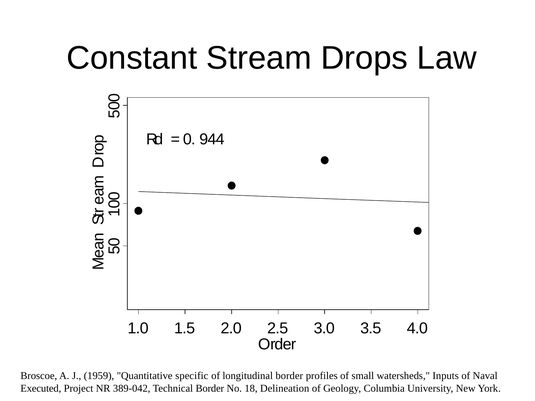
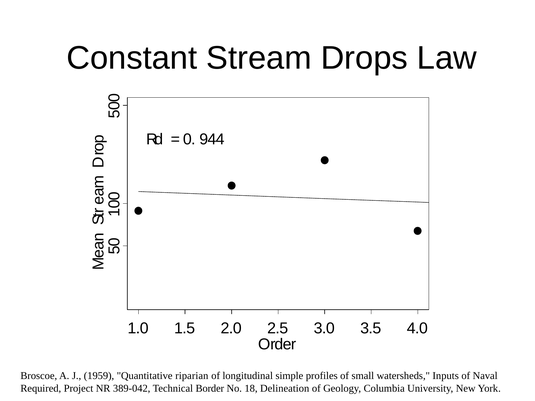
specific: specific -> riparian (192, 376)
longitudinal border: border -> simple (289, 376)
Executed: Executed -> Required (41, 389)
